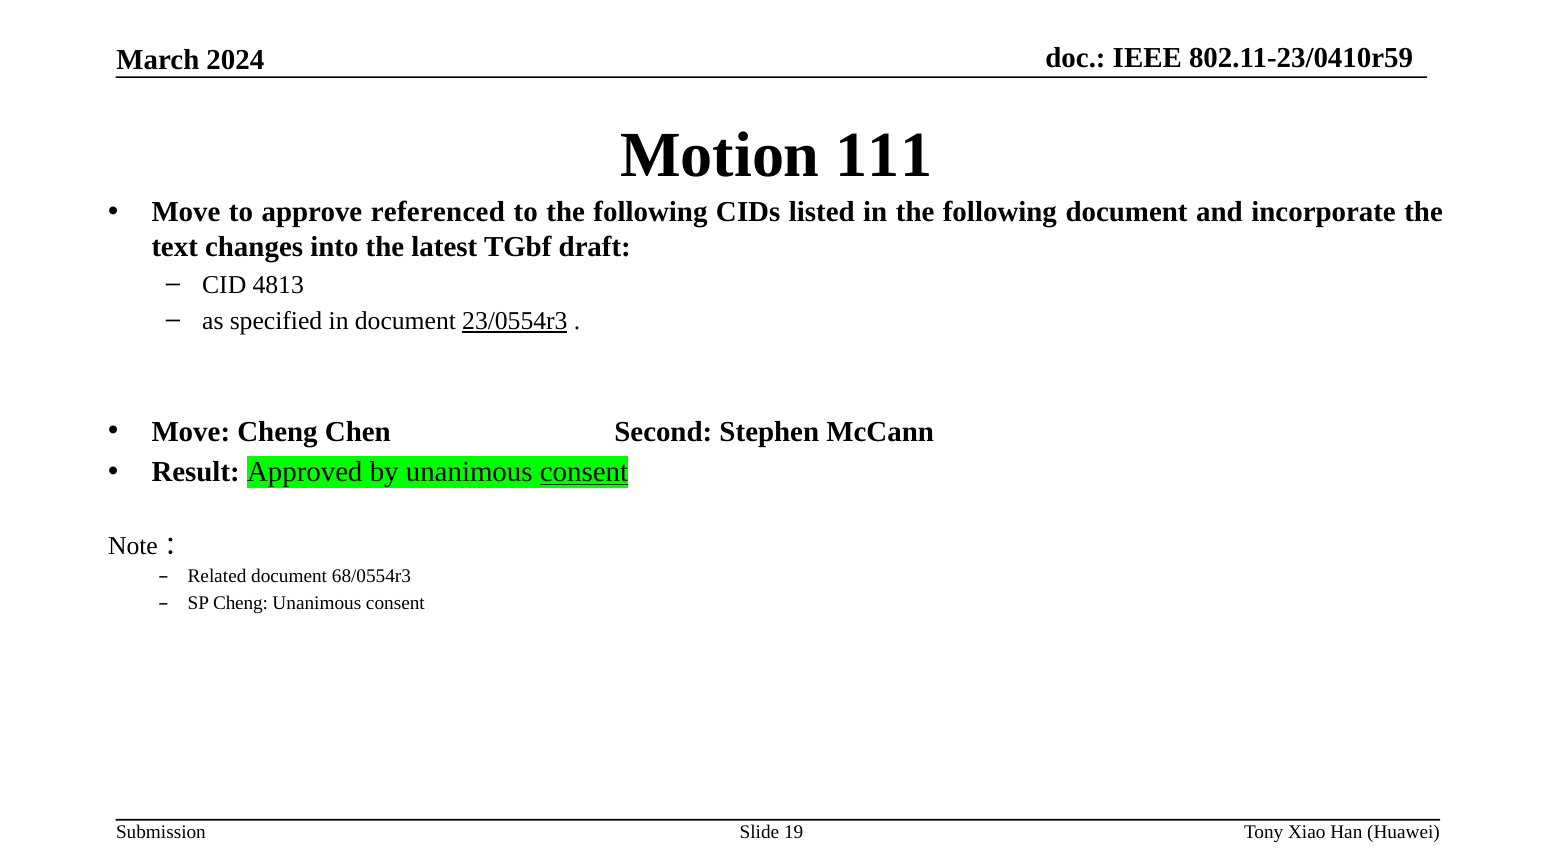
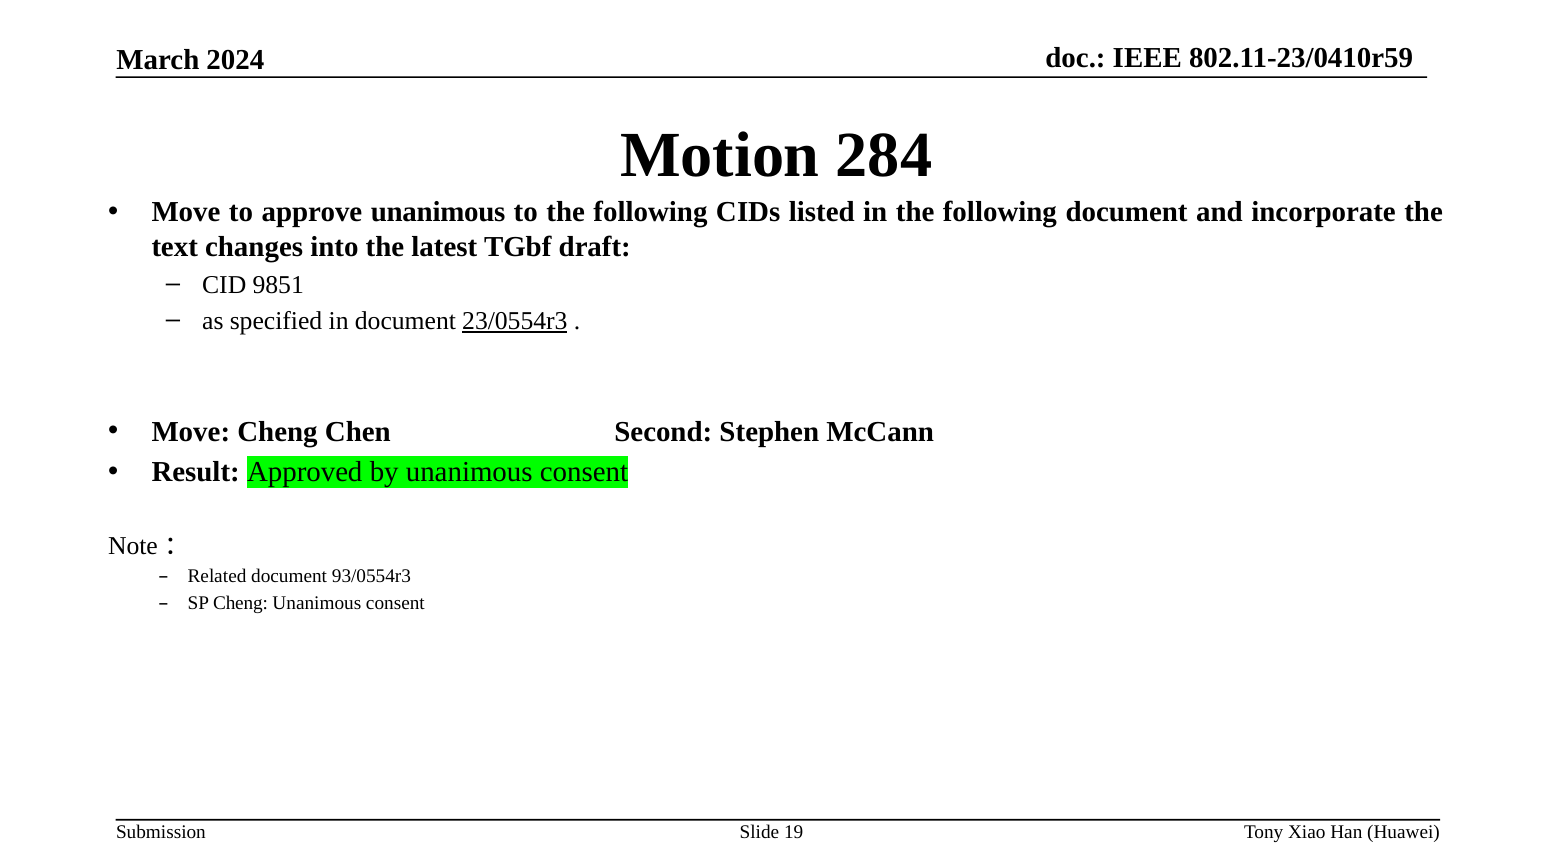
111: 111 -> 284 (884, 155)
approve referenced: referenced -> unanimous (438, 212)
4813: 4813 -> 9851 (278, 285)
consent underline: present -> none (584, 472)
68/0554r3: 68/0554r3 -> 93/0554r3 (371, 576)
